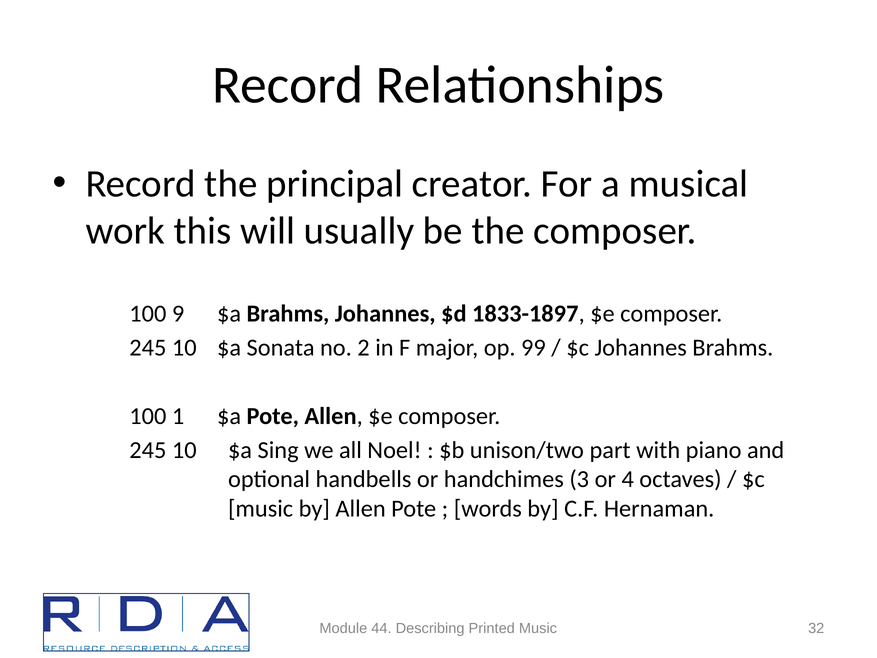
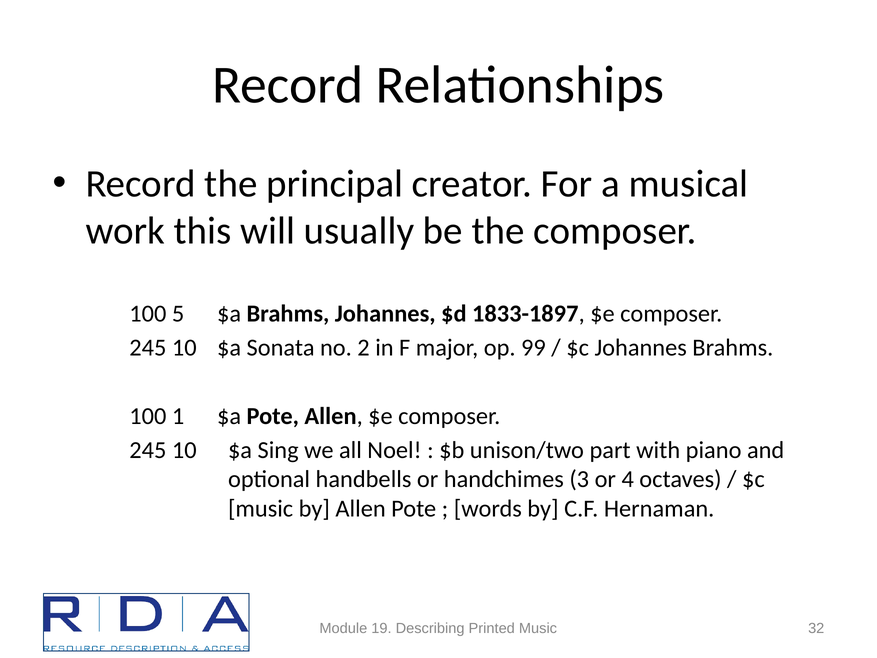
9: 9 -> 5 (178, 314)
44: 44 -> 19 (381, 628)
